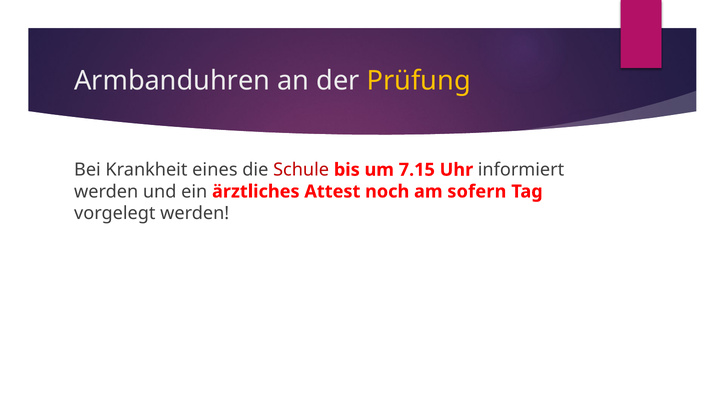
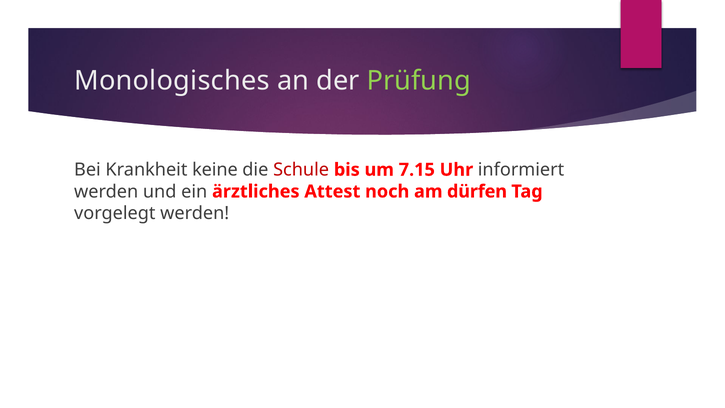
Armbanduhren: Armbanduhren -> Monologisches (172, 81)
Prüfung colour: yellow -> light green (419, 81)
eines: eines -> keine (215, 170)
sofern: sofern -> dürfen (477, 191)
